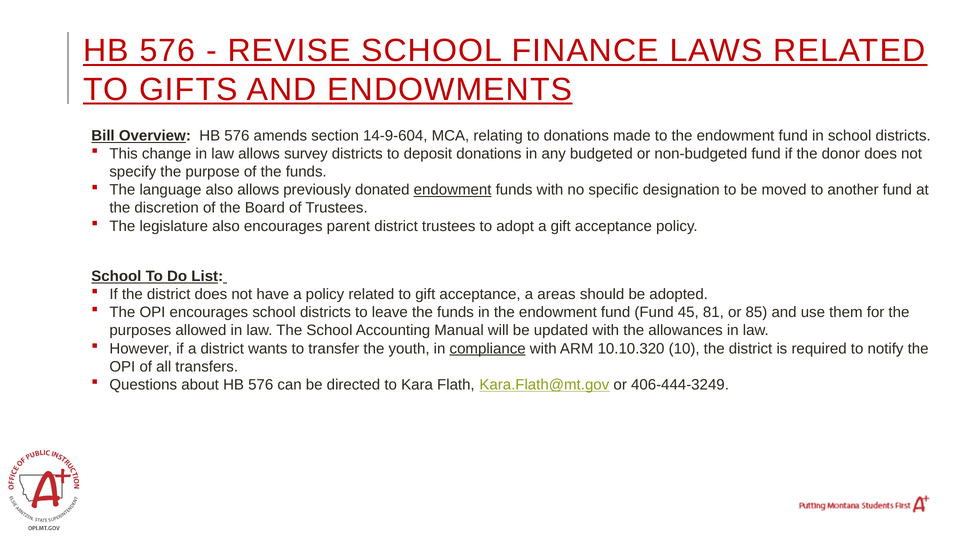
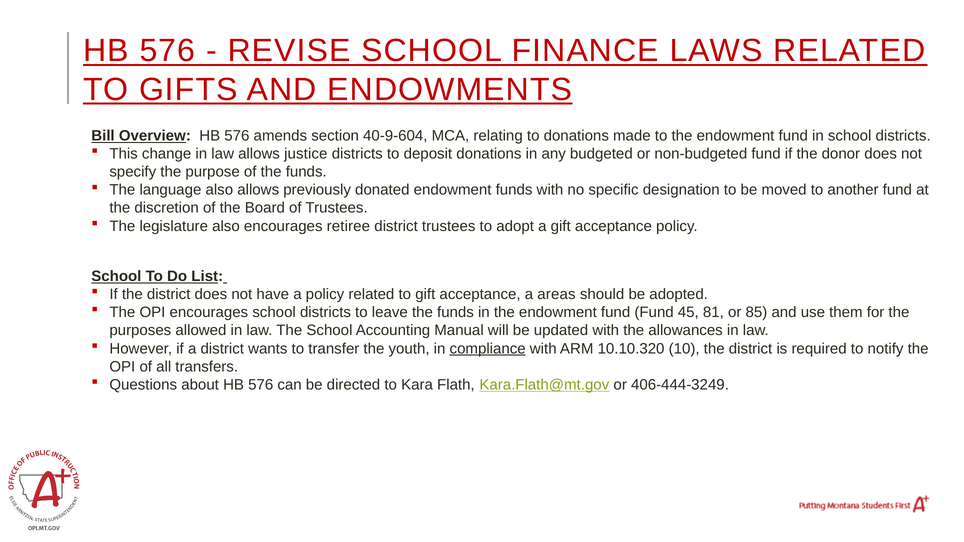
14-9-604: 14-9-604 -> 40-9-604 (395, 136)
survey: survey -> justice (306, 154)
endowment underline: present -> none (453, 190)
parent: parent -> retiree (348, 226)
